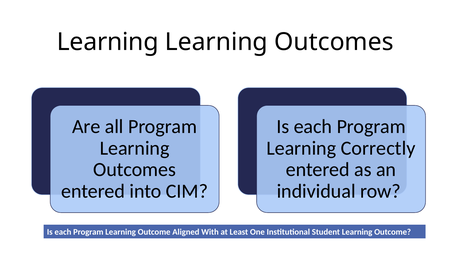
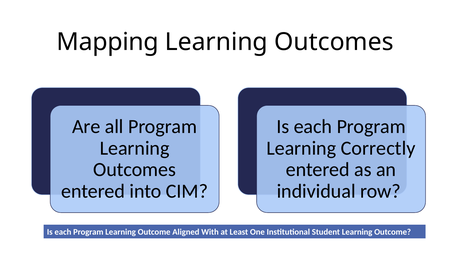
Learning: Learning -> Mapping (108, 42)
